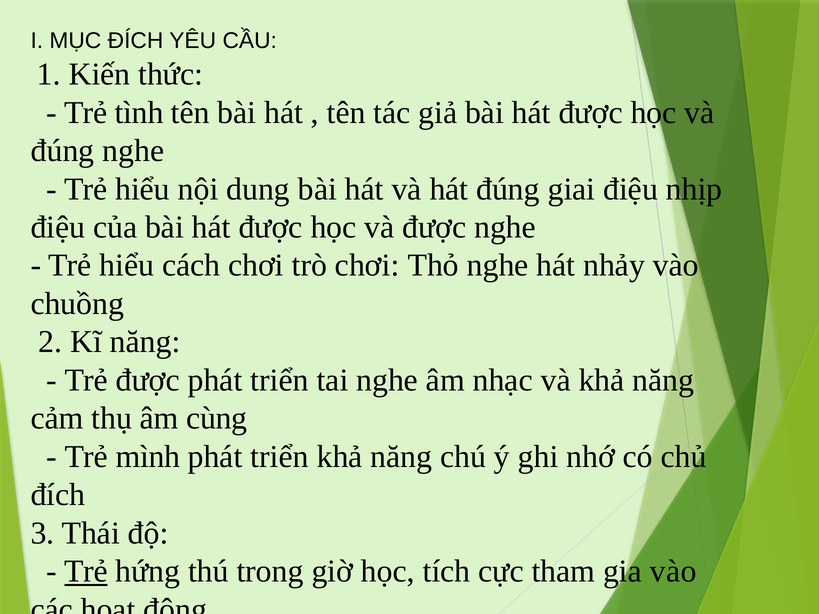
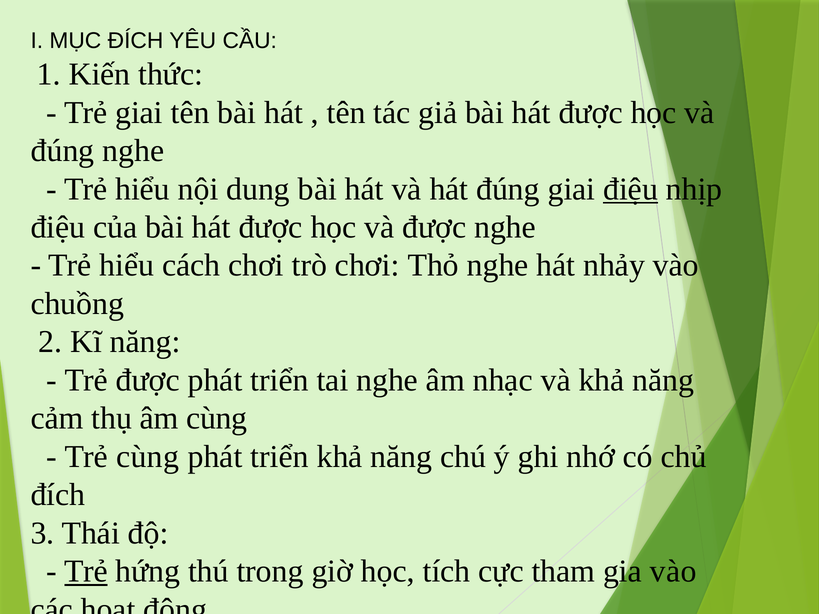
Trẻ tình: tình -> giai (139, 113)
điệu underline: none -> present (631, 189)
Trẻ mình: mình -> cùng (148, 457)
